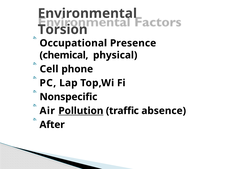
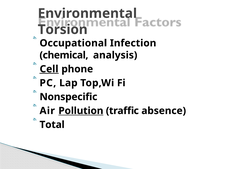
Presence: Presence -> Infection (133, 43)
physical: physical -> analysis (115, 55)
Cell underline: none -> present (49, 69)
After: After -> Total (52, 125)
